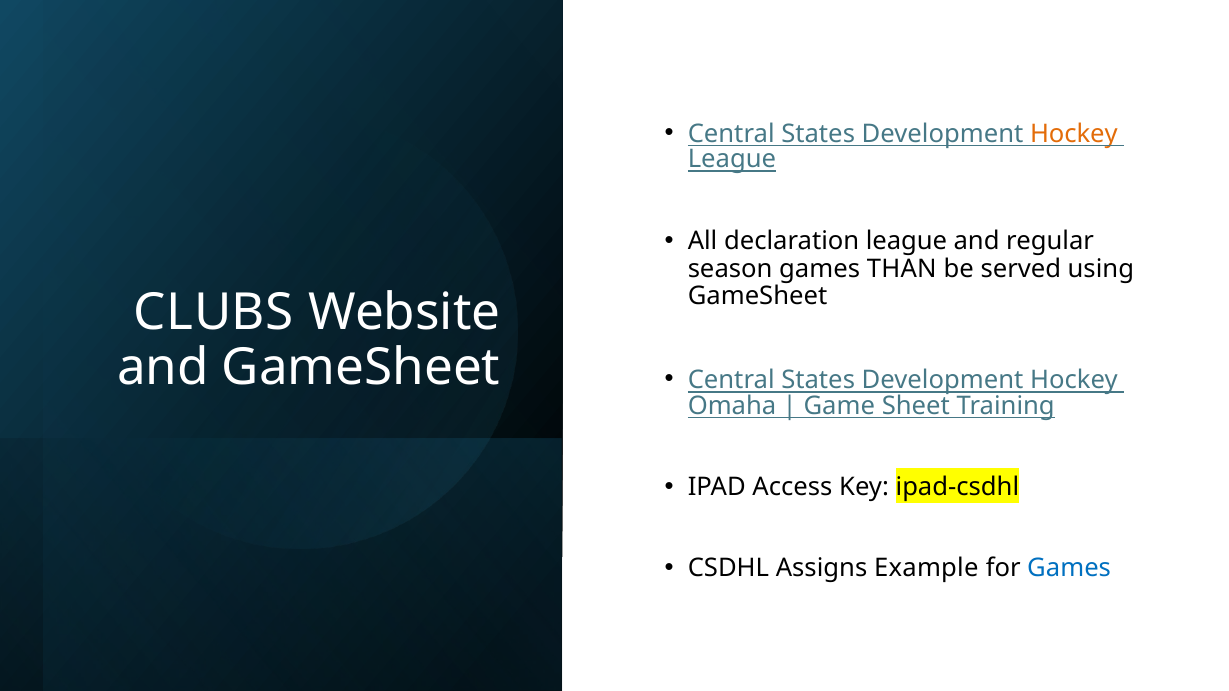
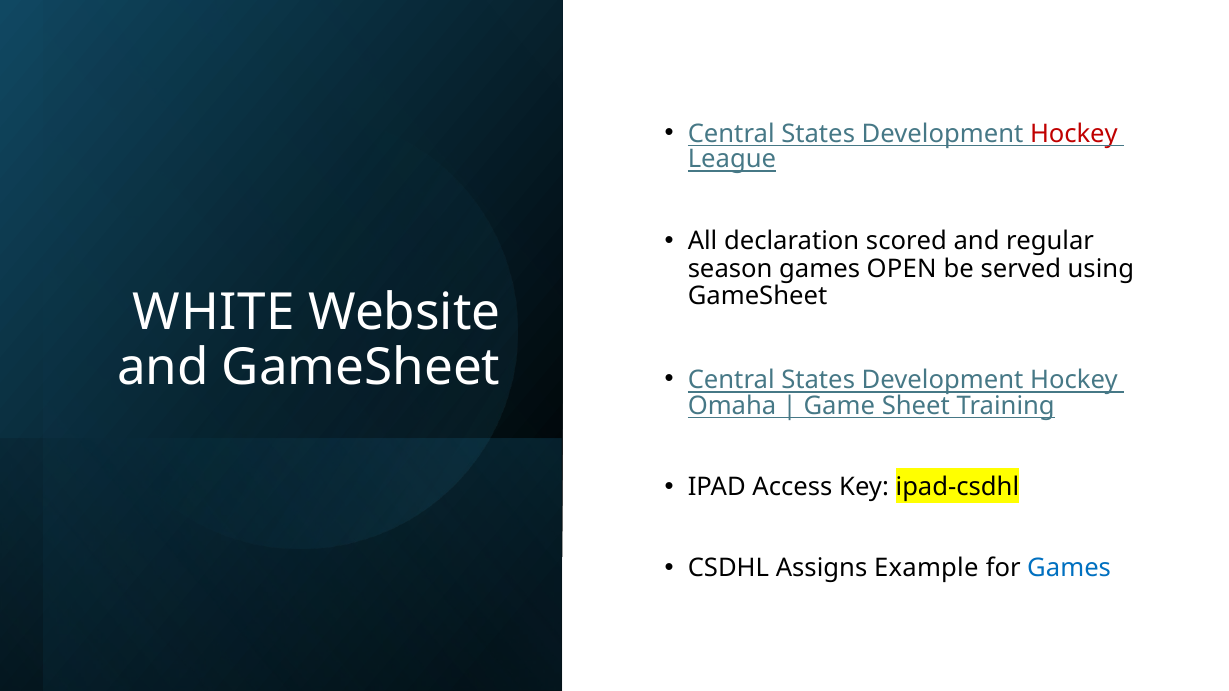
Hockey colour: orange -> red (1074, 134)
declaration league: league -> scored (906, 241)
THAN: THAN -> OPEN (902, 269)
CLUBS: CLUBS -> WHITE (214, 313)
